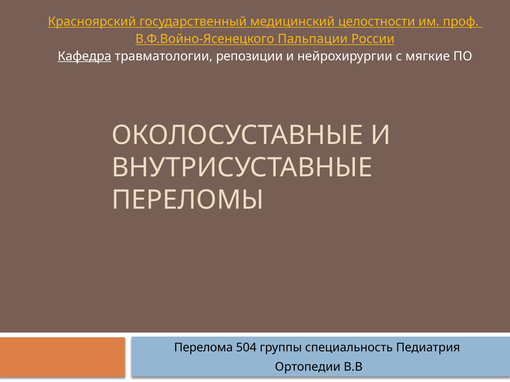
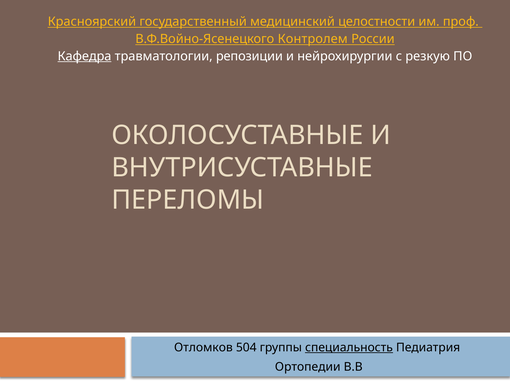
Пальпации: Пальпации -> Контролем (313, 39)
мягкие: мягкие -> резкую (428, 56)
Перелома: Перелома -> Отломков (203, 348)
специальность underline: none -> present (349, 348)
